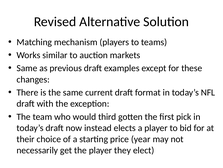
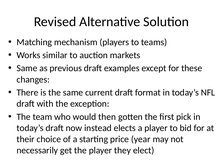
third: third -> then (107, 116)
